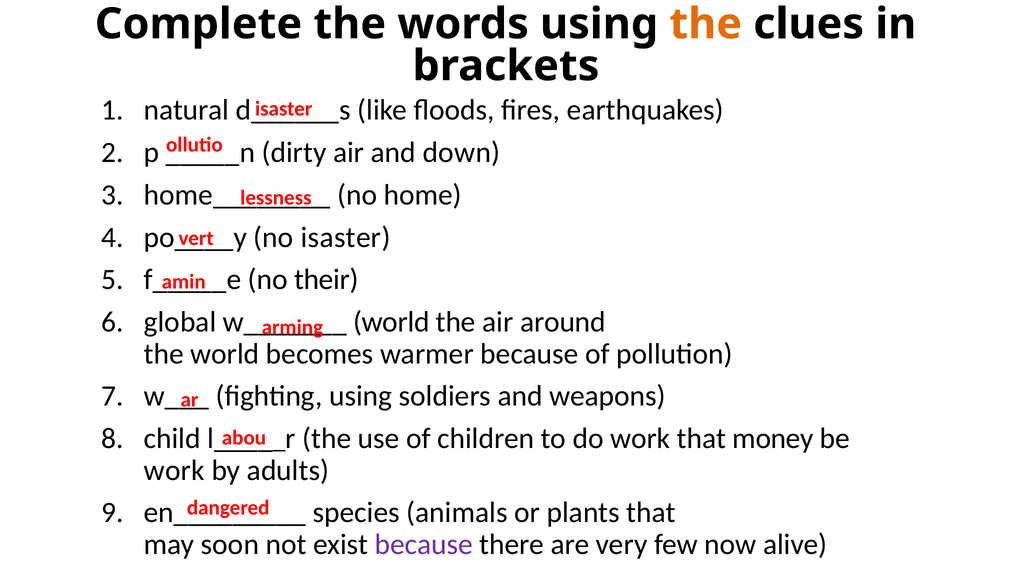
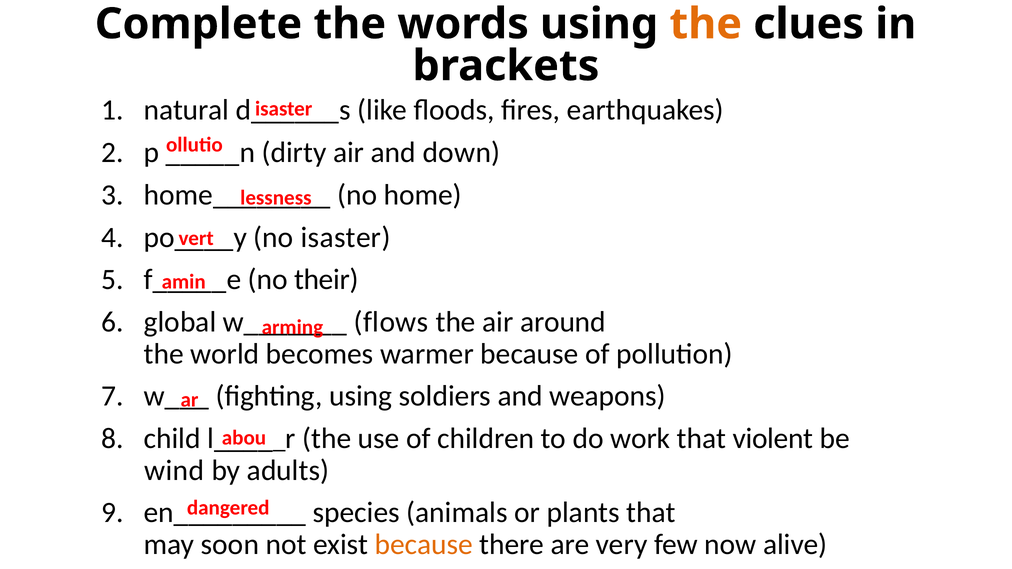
world: world -> flows (391, 322)
money: money -> violent (773, 439)
work: work -> wind (174, 471)
because colour: purple -> orange (424, 545)
